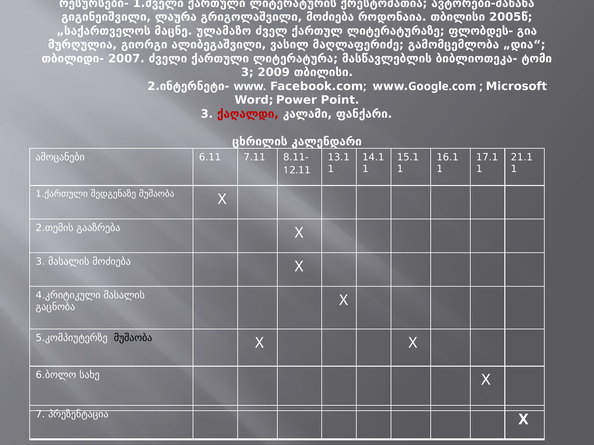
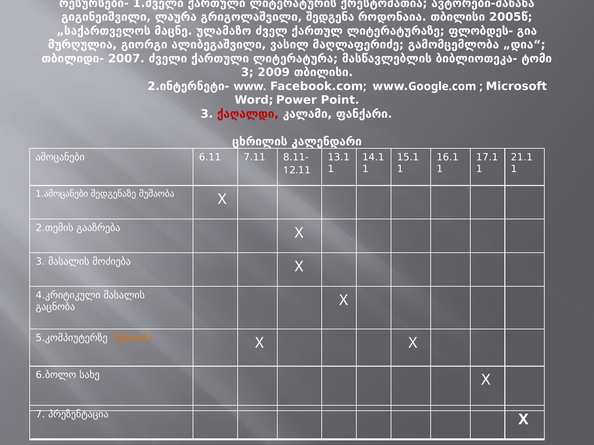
გრიგოლაშვილი მოძიება: მოძიება -> შედგენა (330, 17)
1.ქართული: 1.ქართული -> 1.ამოცანები (62, 194)
მუშაობა colour: black -> orange (133, 338)
